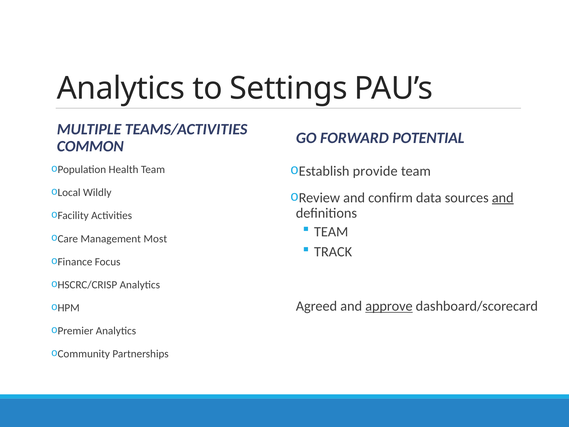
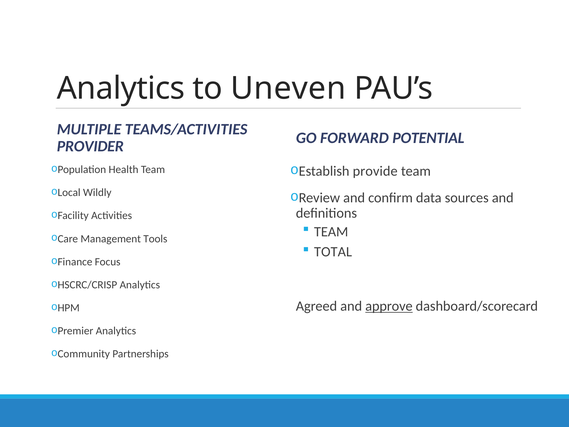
Settings: Settings -> Uneven (288, 88)
COMMON: COMMON -> PROVIDER (90, 146)
and underline: present -> none (503, 198)
Most: Most -> Tools (155, 239)
TRACK: TRACK -> TOTAL (333, 252)
